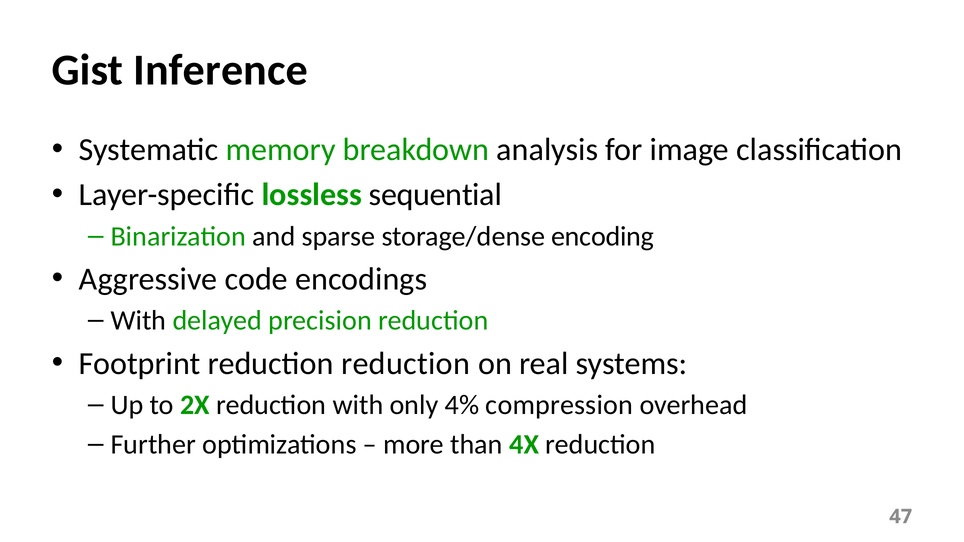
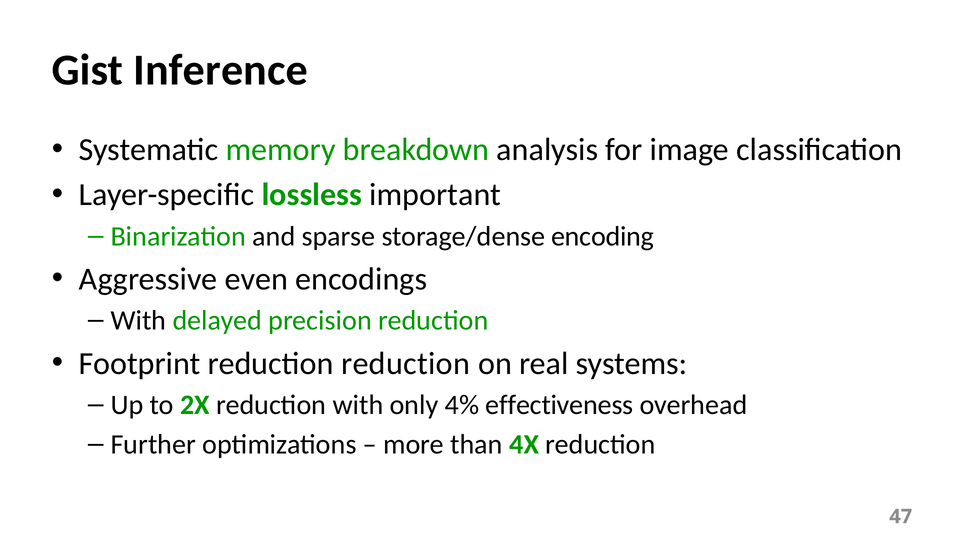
sequential: sequential -> important (435, 195)
code: code -> even (256, 279)
compression: compression -> effectiveness (559, 405)
